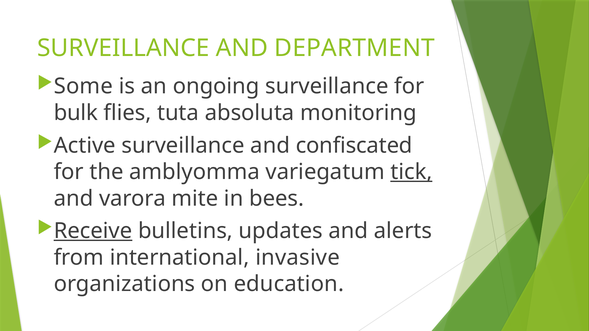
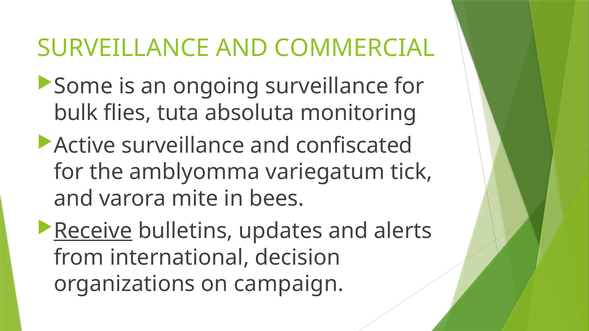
DEPARTMENT: DEPARTMENT -> COMMERCIAL (355, 48)
tick underline: present -> none (411, 172)
invasive: invasive -> decision (298, 258)
education: education -> campaign (289, 284)
